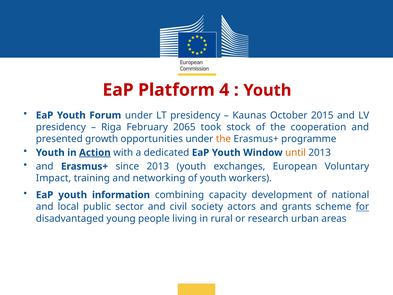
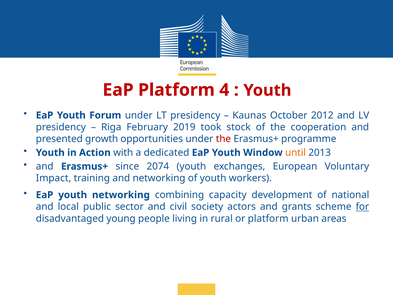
2015: 2015 -> 2012 (322, 115)
2065: 2065 -> 2019 (184, 127)
the colour: orange -> red (223, 139)
Action underline: present -> none (95, 153)
since 2013: 2013 -> 2074 (158, 166)
youth information: information -> networking (121, 195)
or research: research -> platform (268, 218)
